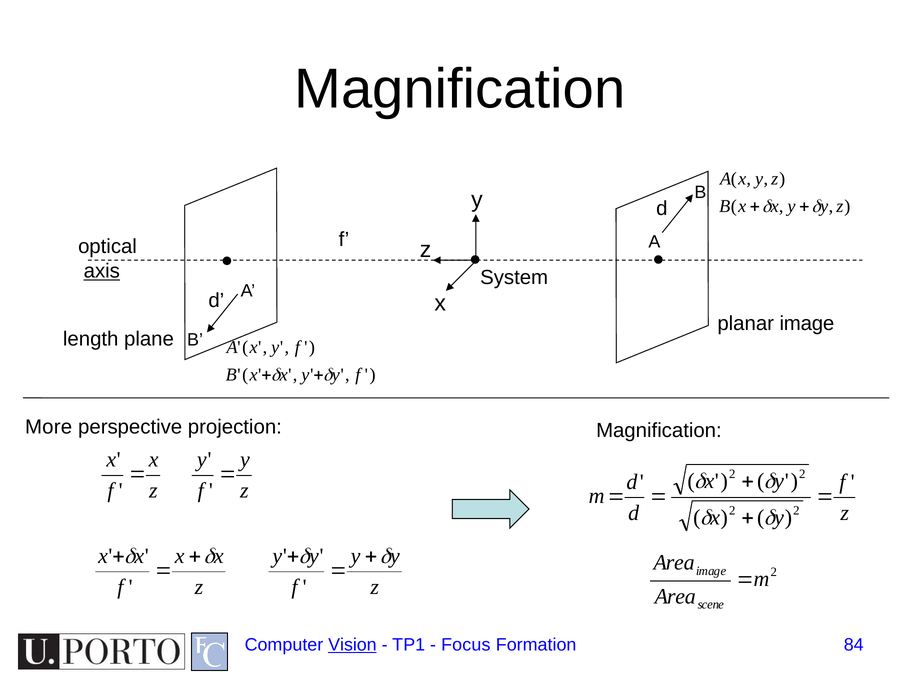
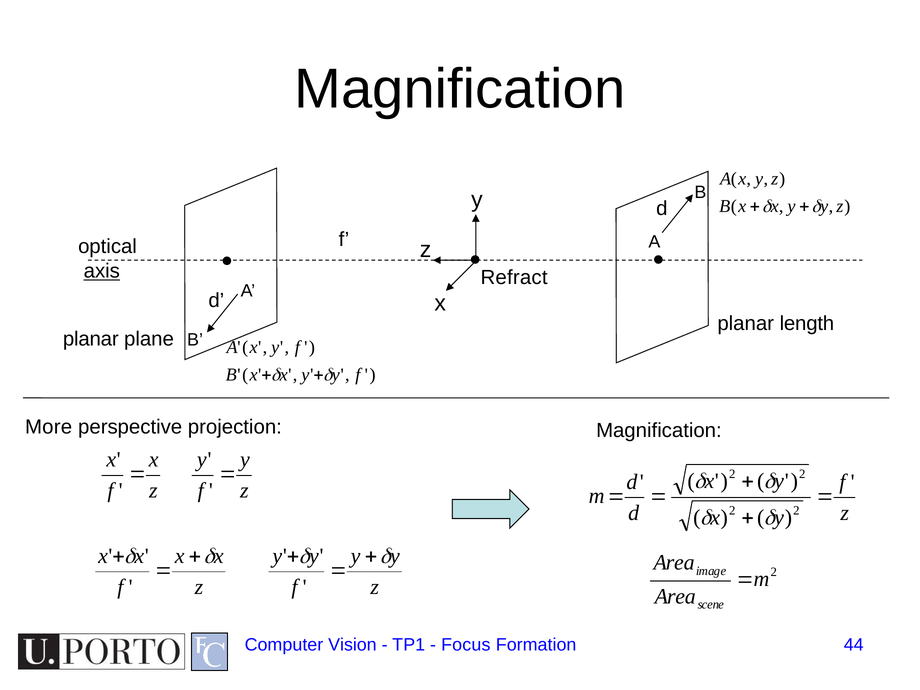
System: System -> Refract (514, 277)
planar image: image -> length (807, 324)
length: length -> planar (91, 339)
Vision underline: present -> none (352, 645)
84: 84 -> 44 (854, 645)
